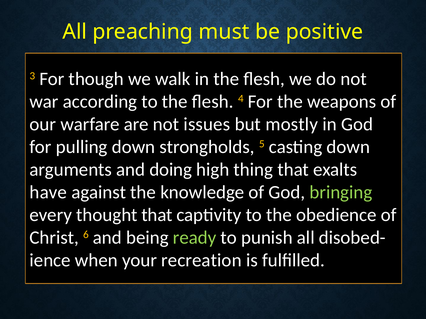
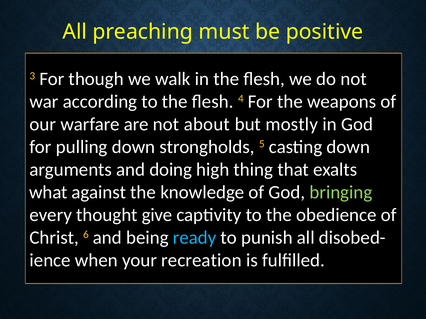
issues: issues -> about (207, 124)
have: have -> what (48, 193)
thought that: that -> give (157, 215)
ready colour: light green -> light blue (195, 238)
